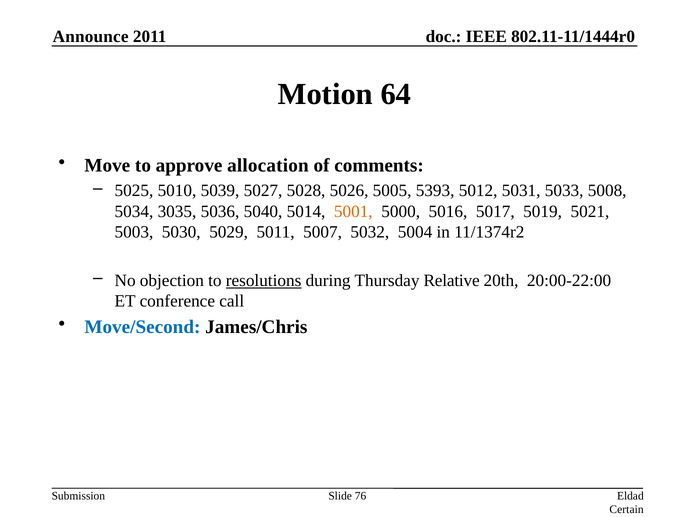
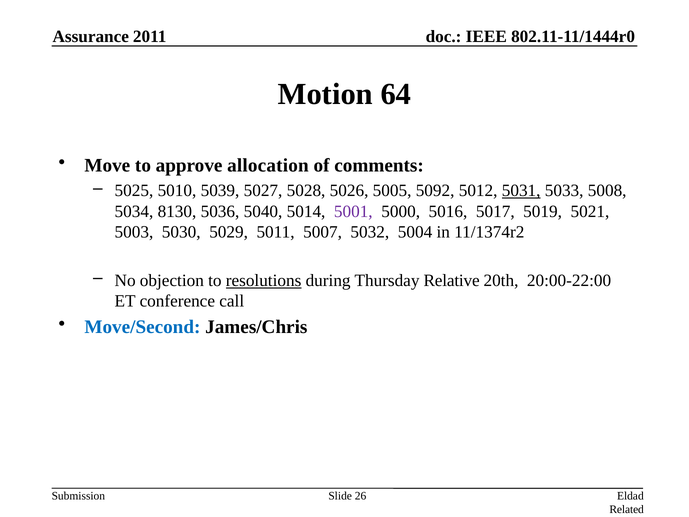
Announce: Announce -> Assurance (91, 37)
5393: 5393 -> 5092 (435, 191)
5031 underline: none -> present (521, 191)
3035: 3035 -> 8130 (177, 211)
5001 colour: orange -> purple (353, 211)
76: 76 -> 26 (361, 496)
Certain: Certain -> Related (627, 509)
